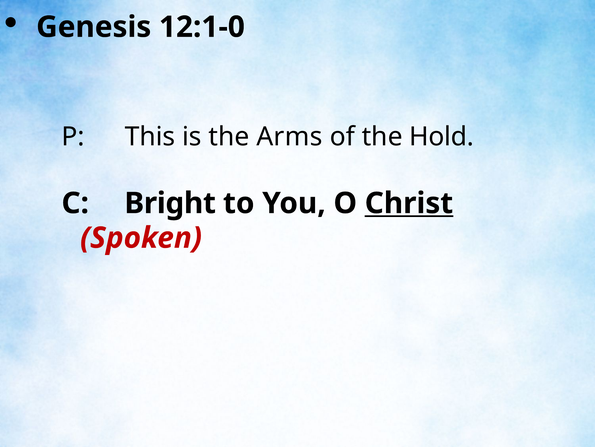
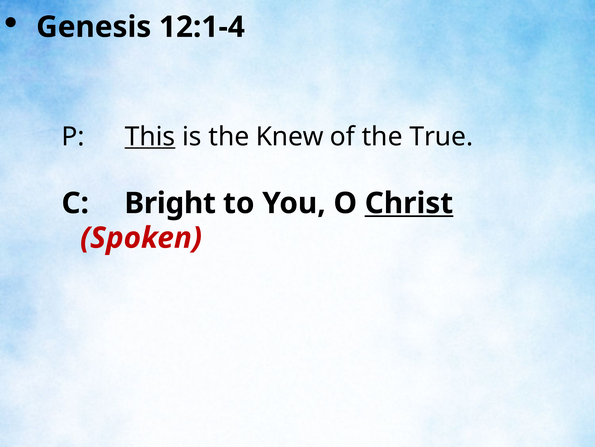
12:1-0: 12:1-0 -> 12:1-4 (202, 27)
This underline: none -> present (150, 136)
Arms: Arms -> Knew (290, 136)
Hold: Hold -> True (441, 136)
